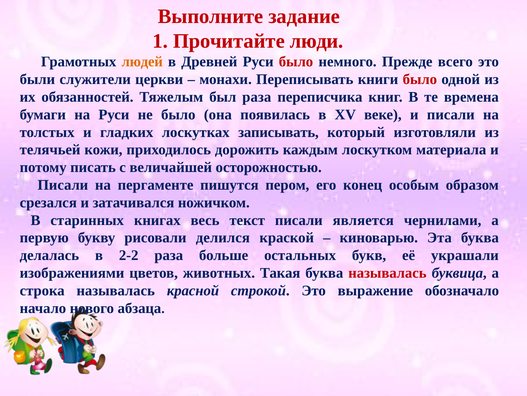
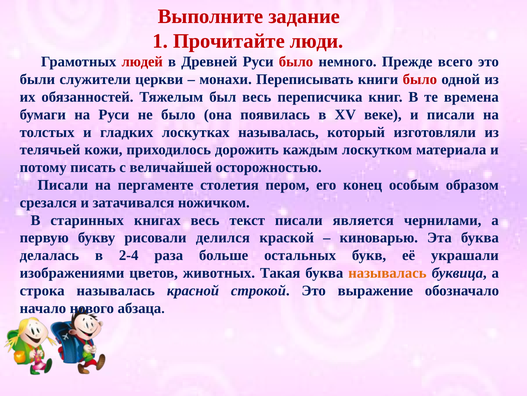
людей colour: orange -> red (142, 62)
был раза: раза -> весь (257, 97)
лоскутках записывать: записывать -> называлась (278, 132)
пишутся: пишутся -> столетия (229, 185)
2-2: 2-2 -> 2-4 (129, 255)
называлась colour: red -> orange (387, 273)
